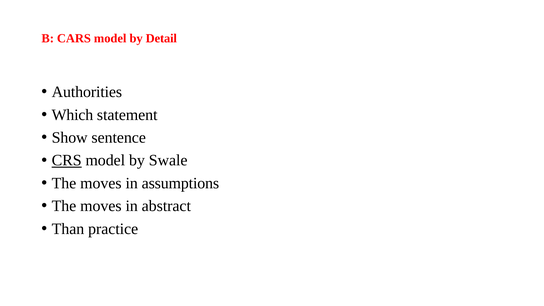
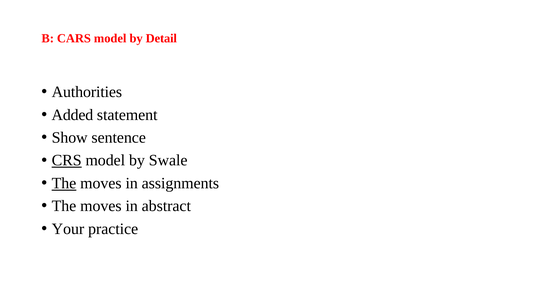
Which: Which -> Added (72, 115)
The underline: none -> present (64, 183)
assumptions: assumptions -> assignments (180, 183)
Than: Than -> Your (68, 229)
